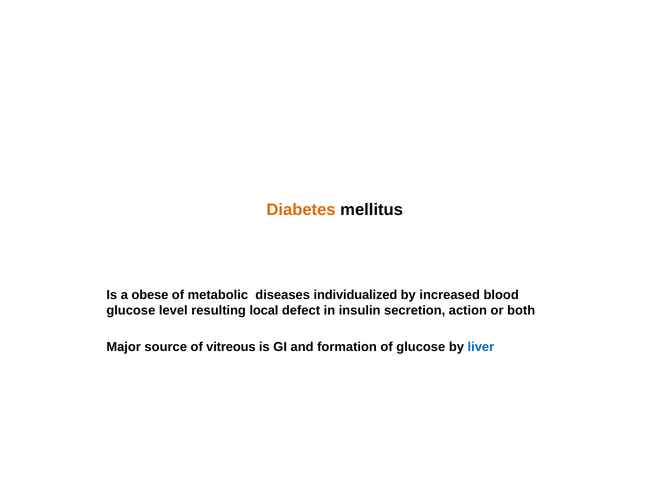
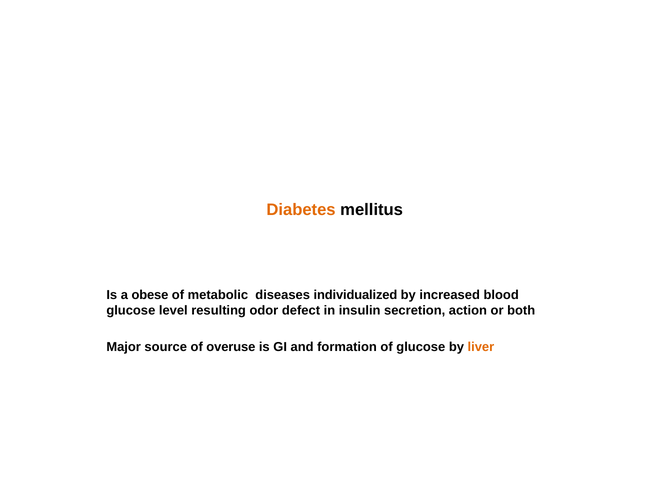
local: local -> odor (264, 310)
vitreous: vitreous -> overuse (231, 347)
liver colour: blue -> orange (481, 347)
